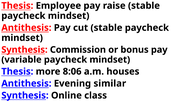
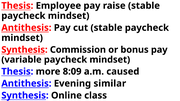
8:06: 8:06 -> 8:09 (72, 72)
houses: houses -> caused (123, 72)
